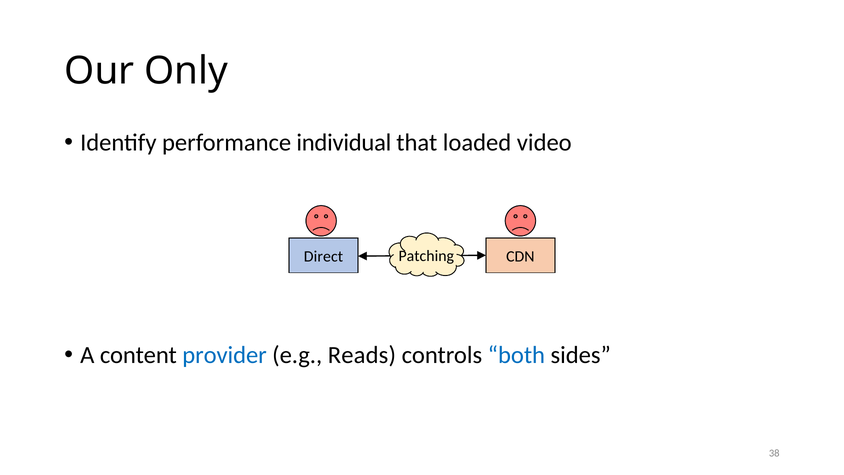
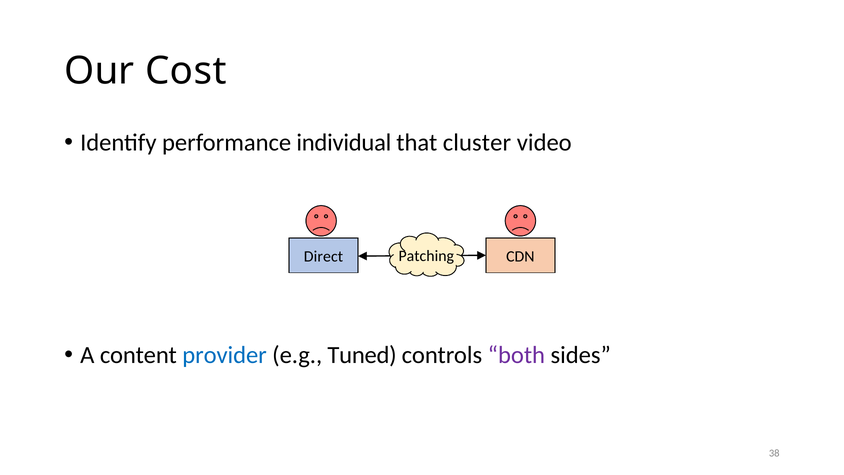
Only: Only -> Cost (186, 71)
loaded: loaded -> cluster (477, 143)
Reads: Reads -> Tuned (362, 355)
both colour: blue -> purple (516, 355)
